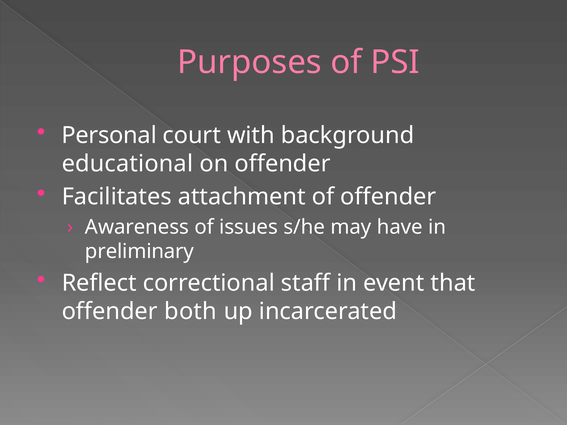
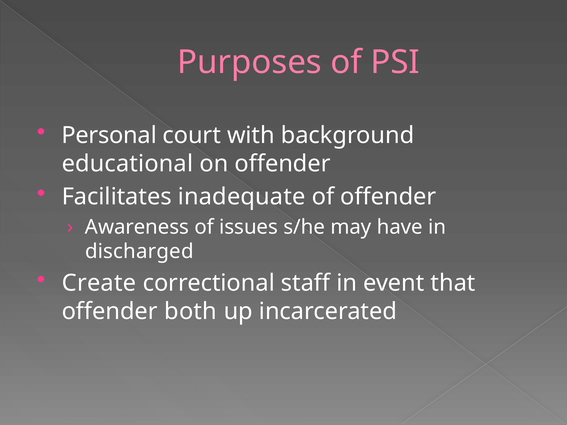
attachment: attachment -> inadequate (242, 197)
preliminary: preliminary -> discharged (139, 252)
Reflect: Reflect -> Create (99, 283)
